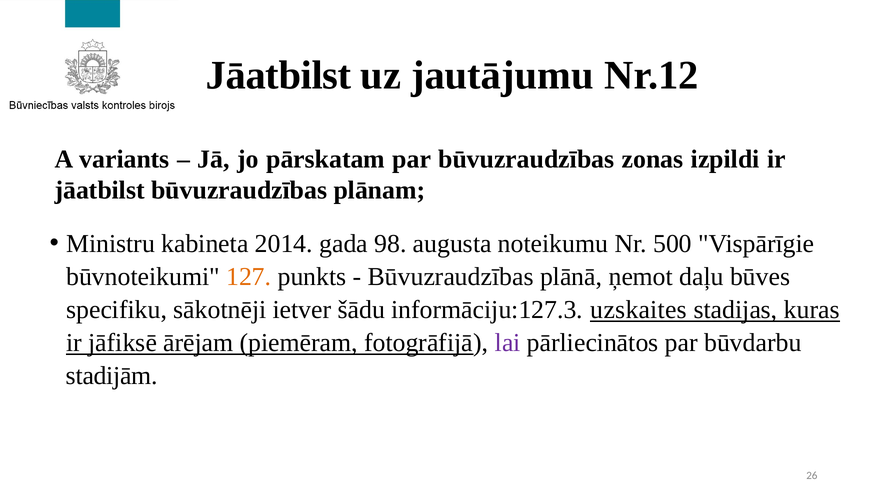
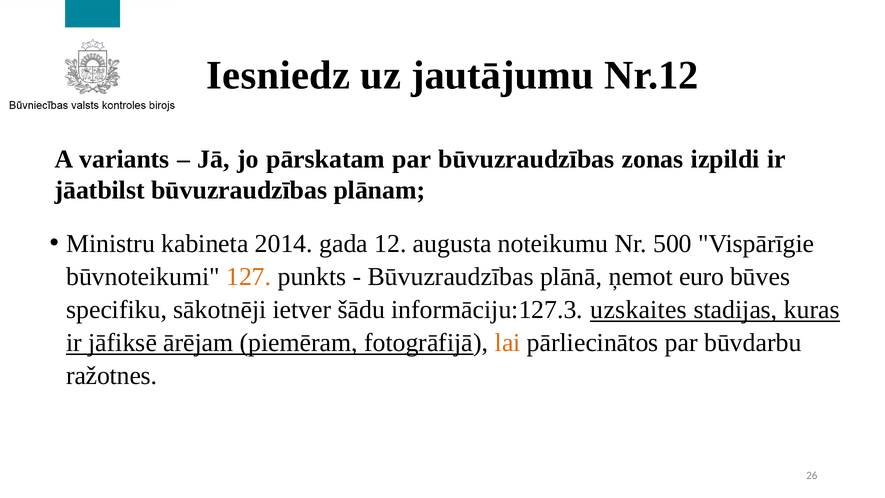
Jāatbilst: Jāatbilst -> Iesniedz (278, 75)
98: 98 -> 12 (390, 244)
daļu: daļu -> euro (702, 277)
lai colour: purple -> orange (508, 343)
stadijām: stadijām -> ražotnes (112, 376)
